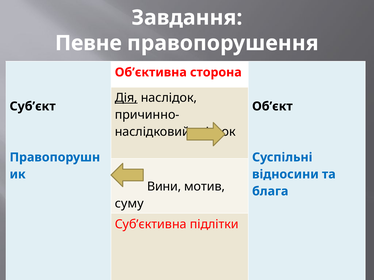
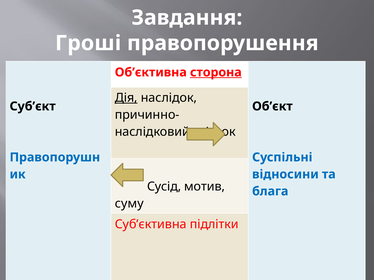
Певне: Певне -> Гроші (88, 43)
сторона underline: none -> present (216, 72)
Вини: Вини -> Сусід (164, 187)
